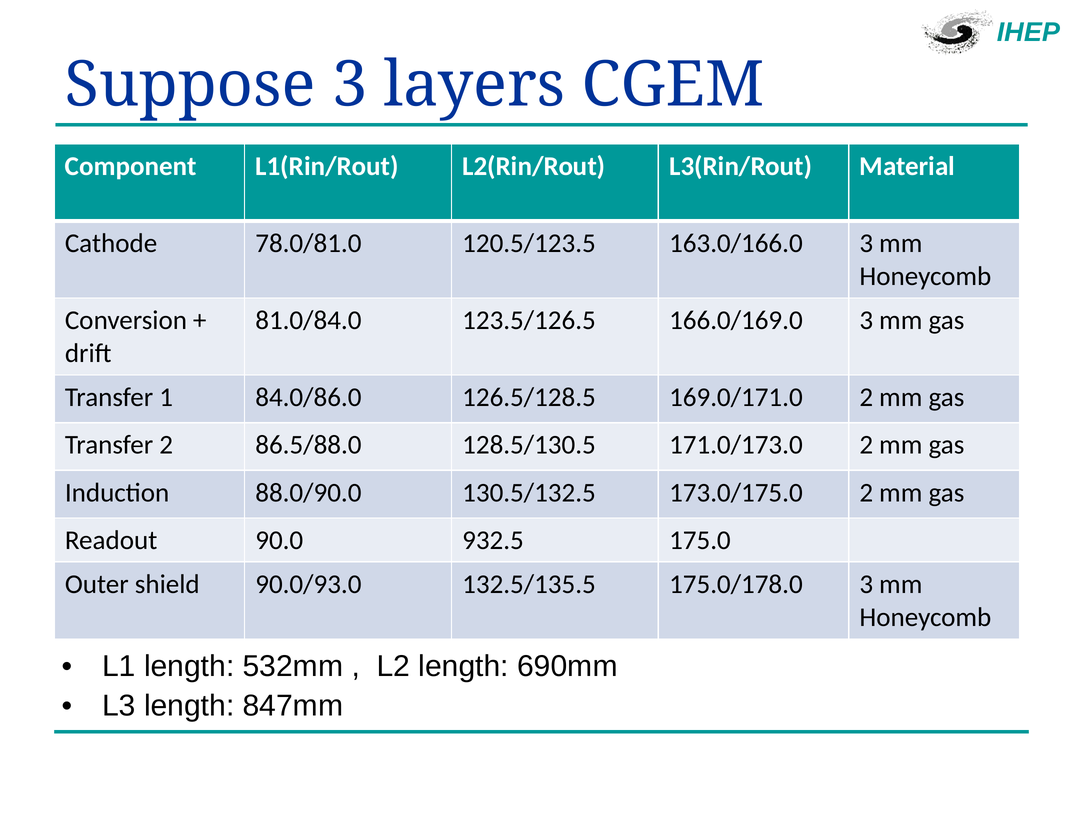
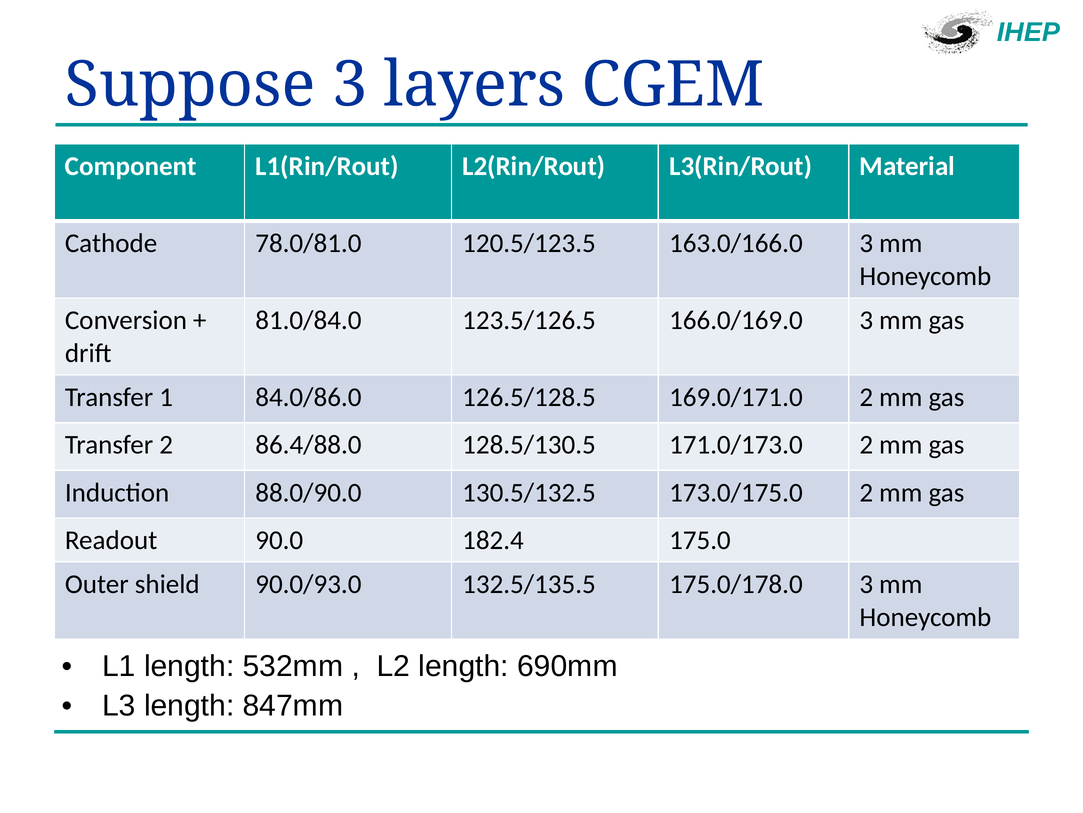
86.5/88.0: 86.5/88.0 -> 86.4/88.0 (308, 445)
932.5: 932.5 -> 182.4 (493, 540)
